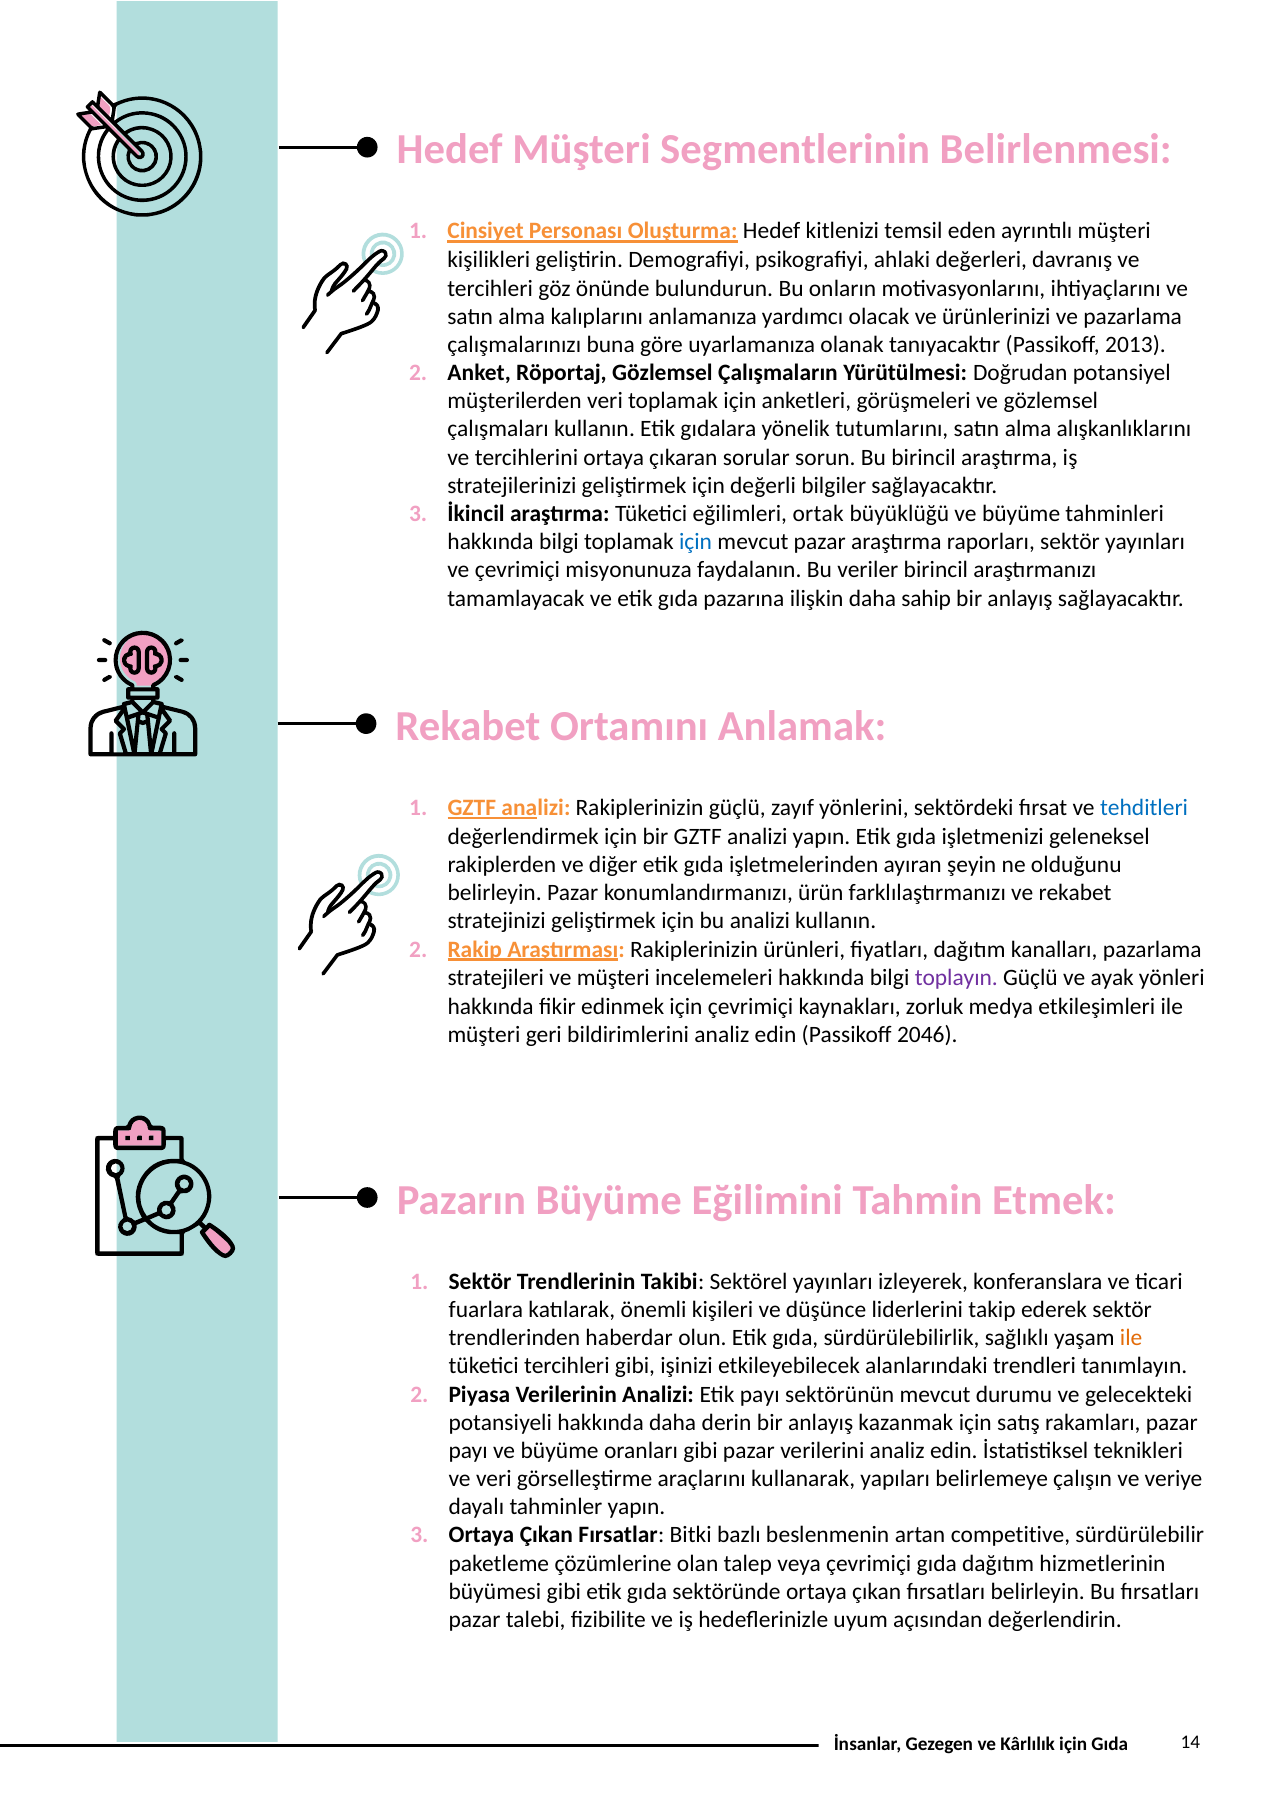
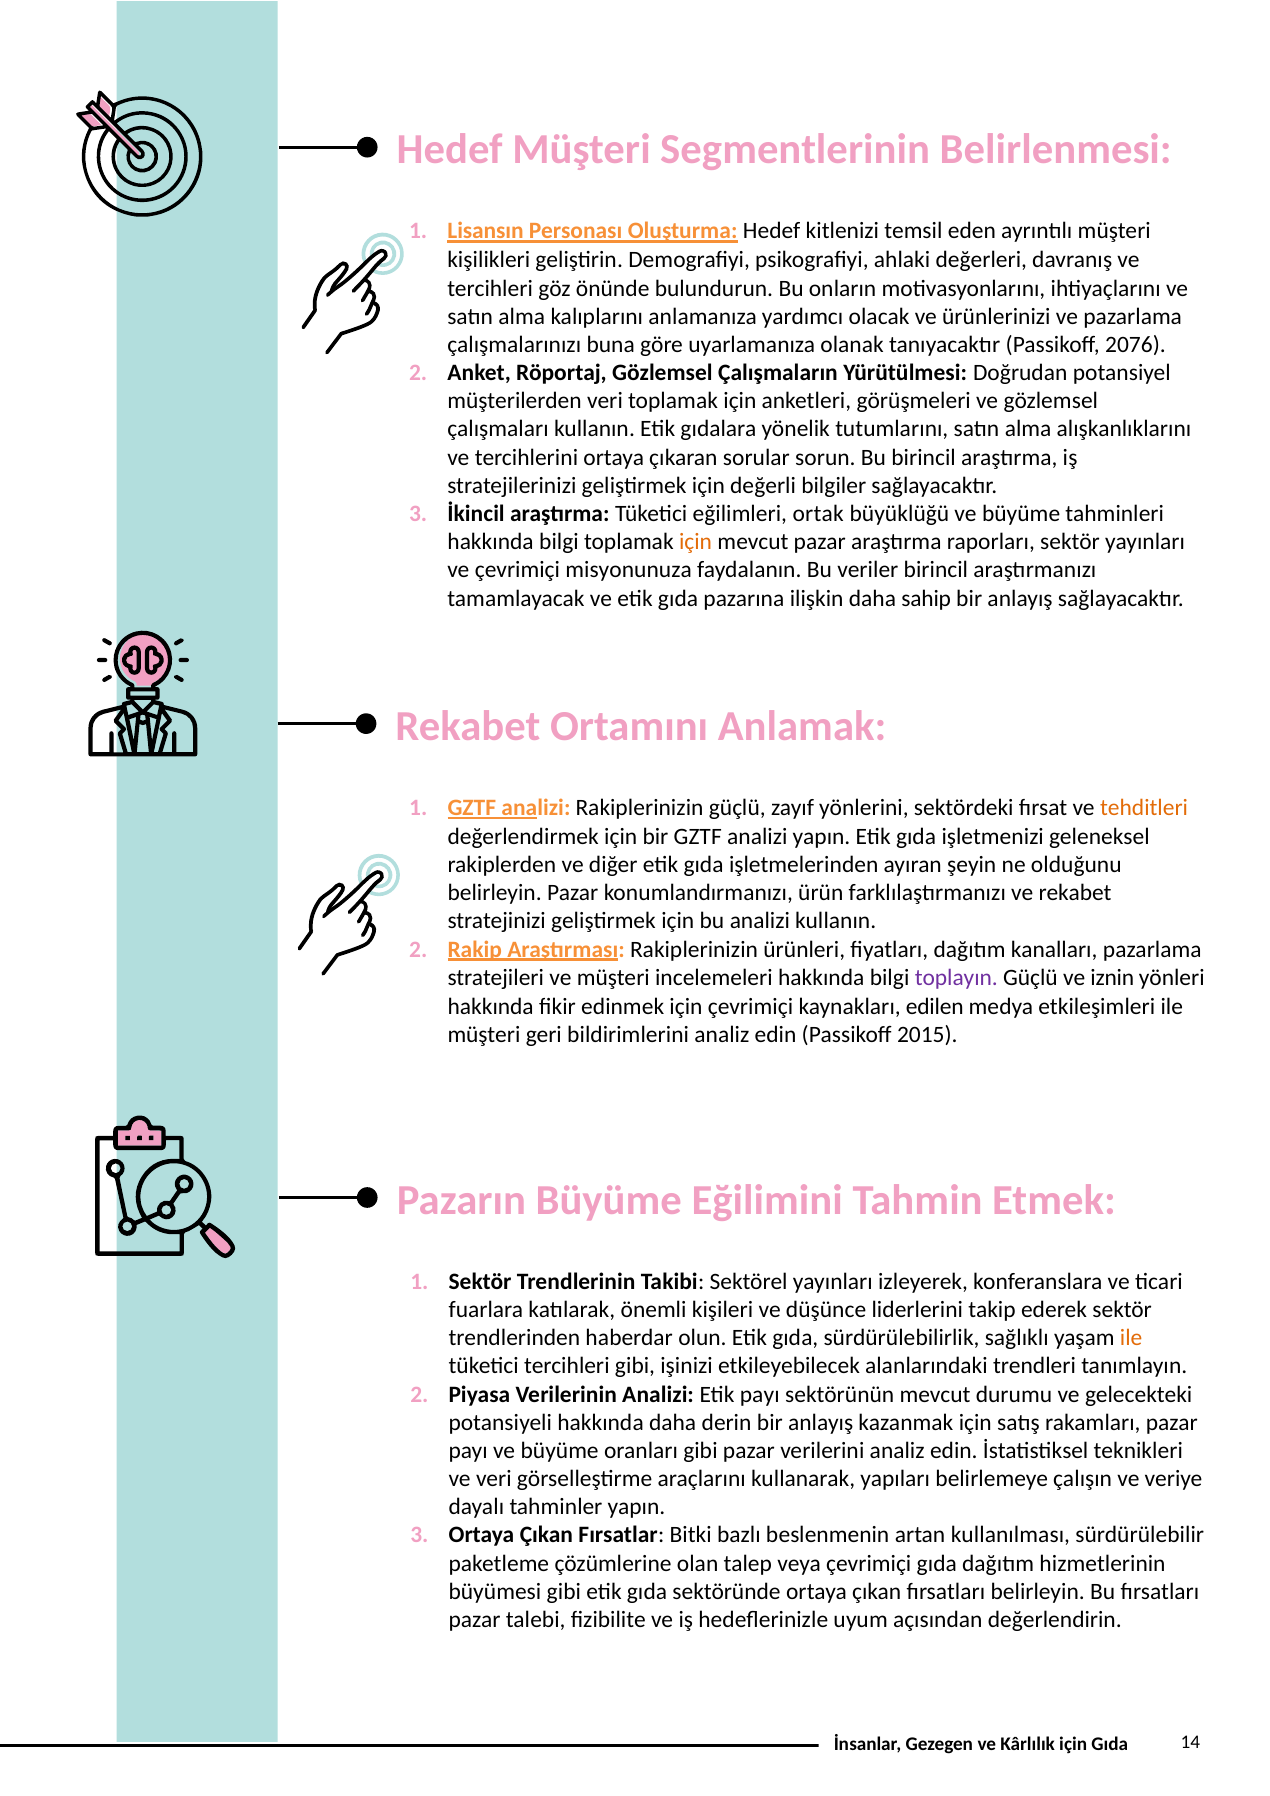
Cinsiyet: Cinsiyet -> Lisansın (486, 231)
2013: 2013 -> 2076 (1135, 345)
için colour: blue -> orange (696, 542)
tehditleri colour: blue -> orange (1144, 808)
ayak: ayak -> iznin (1112, 978)
zorluk: zorluk -> edilen (935, 1006)
2046: 2046 -> 2015 (927, 1035)
competitive: competitive -> kullanılması (1010, 1535)
